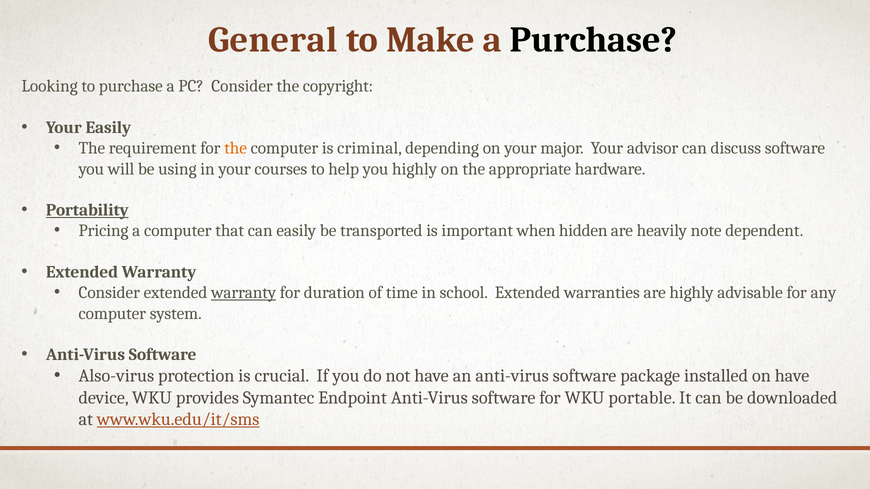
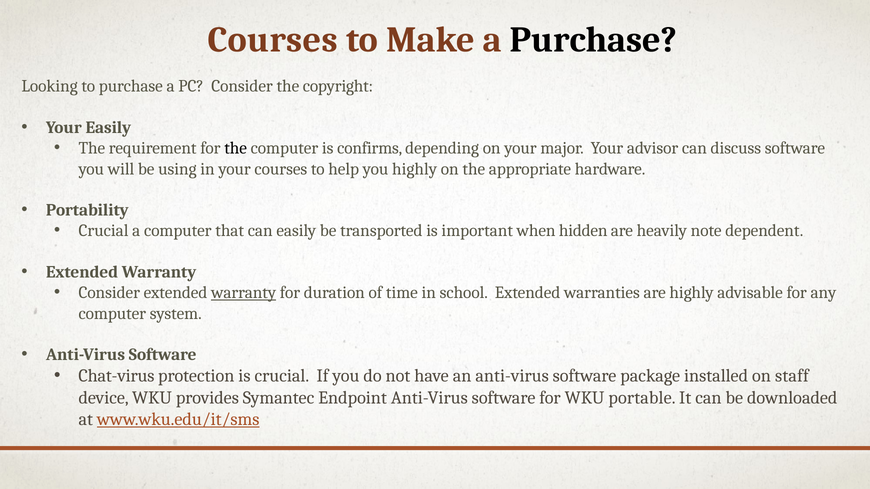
General: General -> Courses (273, 40)
the colour: orange -> black (236, 148)
criminal: criminal -> confirms (370, 148)
Portability underline: present -> none (87, 210)
Pricing: Pricing -> Crucial (104, 231)
Also-virus: Also-virus -> Chat-virus (116, 376)
on have: have -> staff (792, 376)
